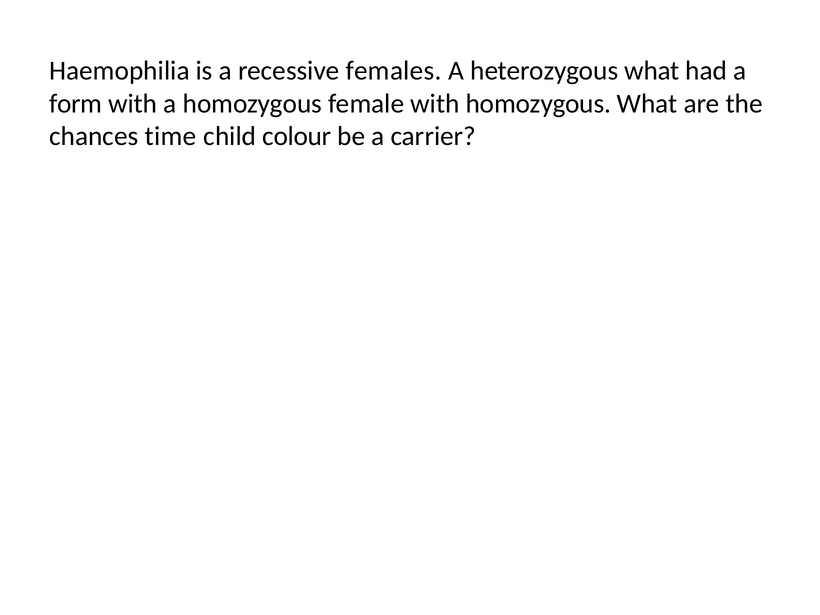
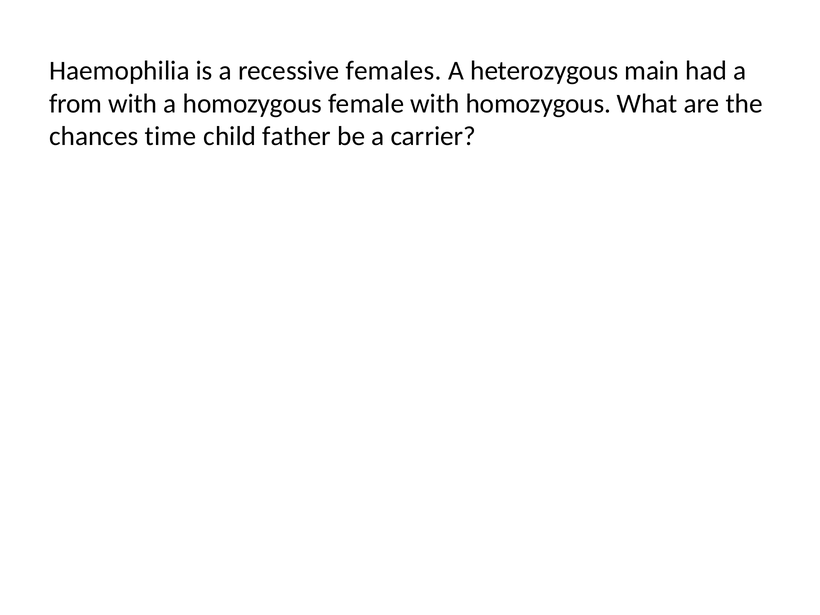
heterozygous what: what -> main (652, 71)
form: form -> from (76, 104)
colour: colour -> father (297, 136)
